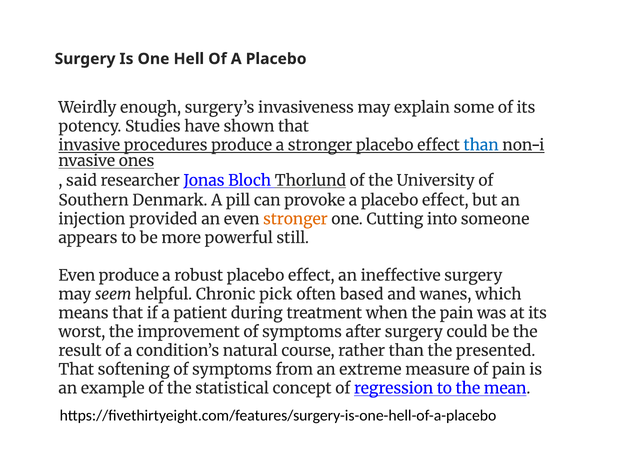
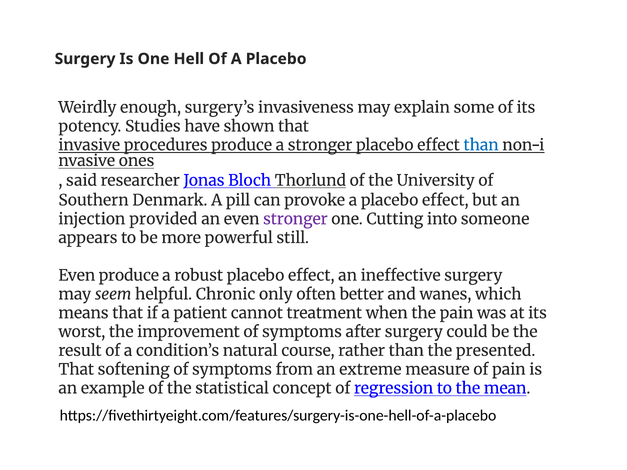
stronger colour: orange -> purple (295, 219)
pick: pick -> only (276, 294)
based: based -> better (362, 294)
during: during -> cannot (257, 313)
